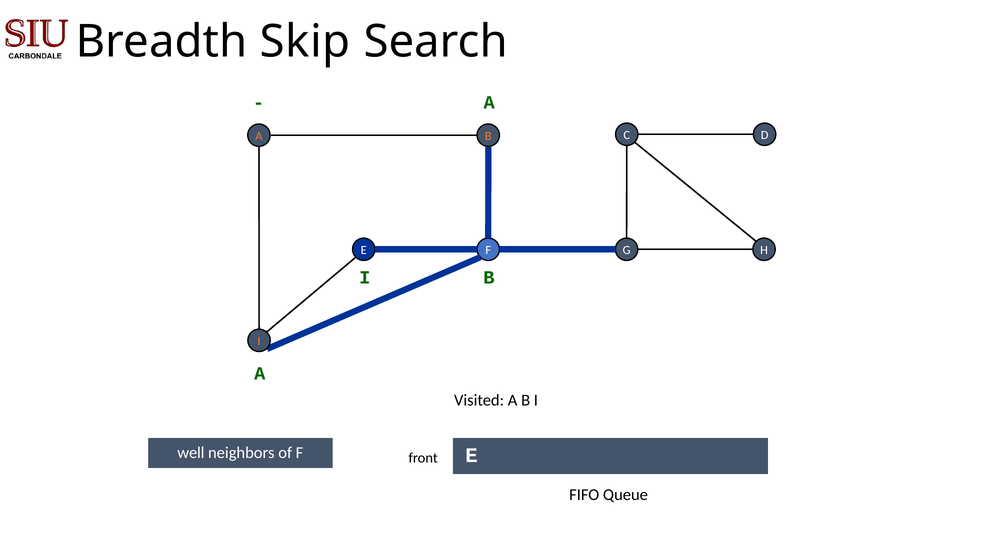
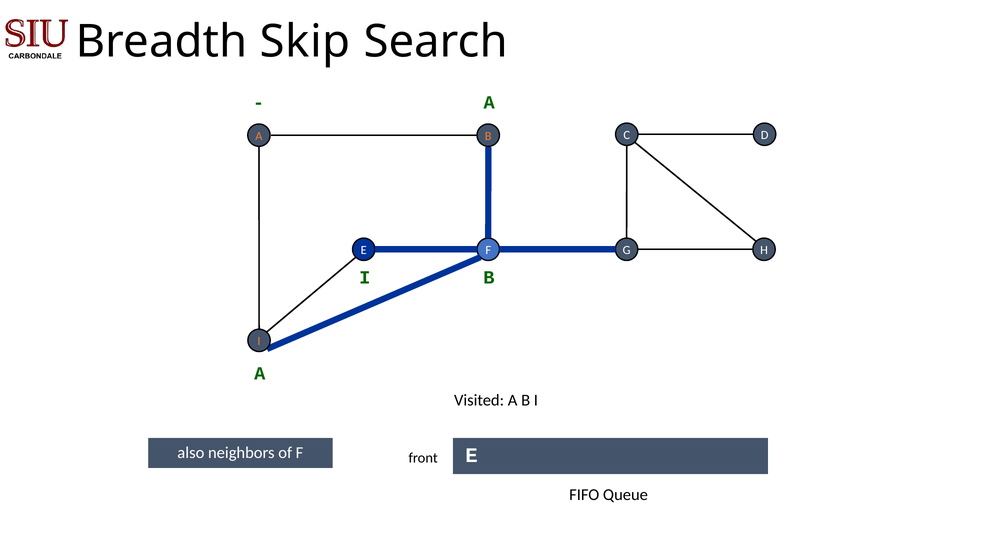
well: well -> also (191, 453)
